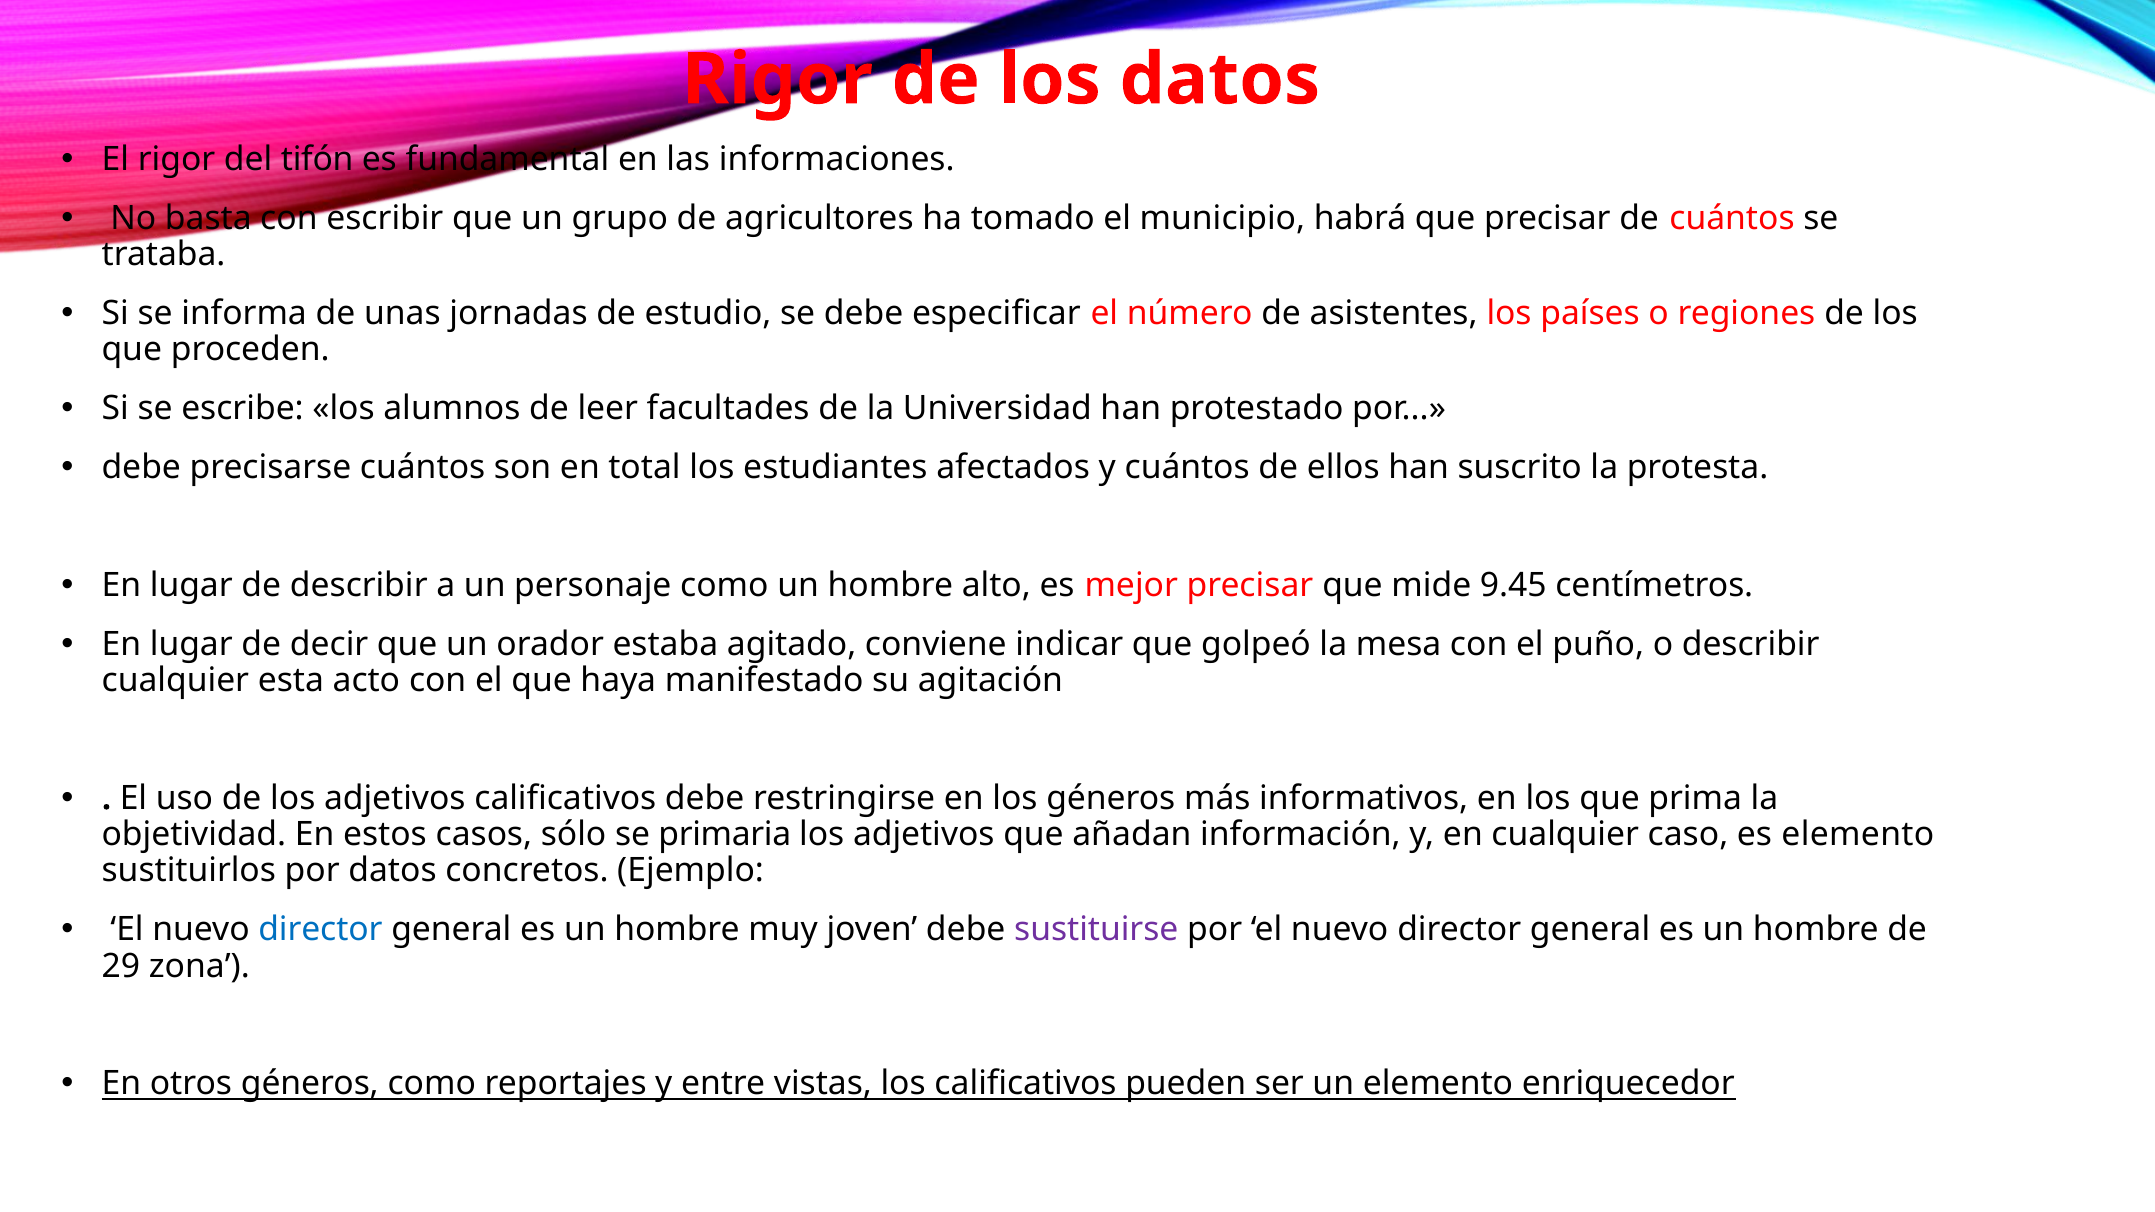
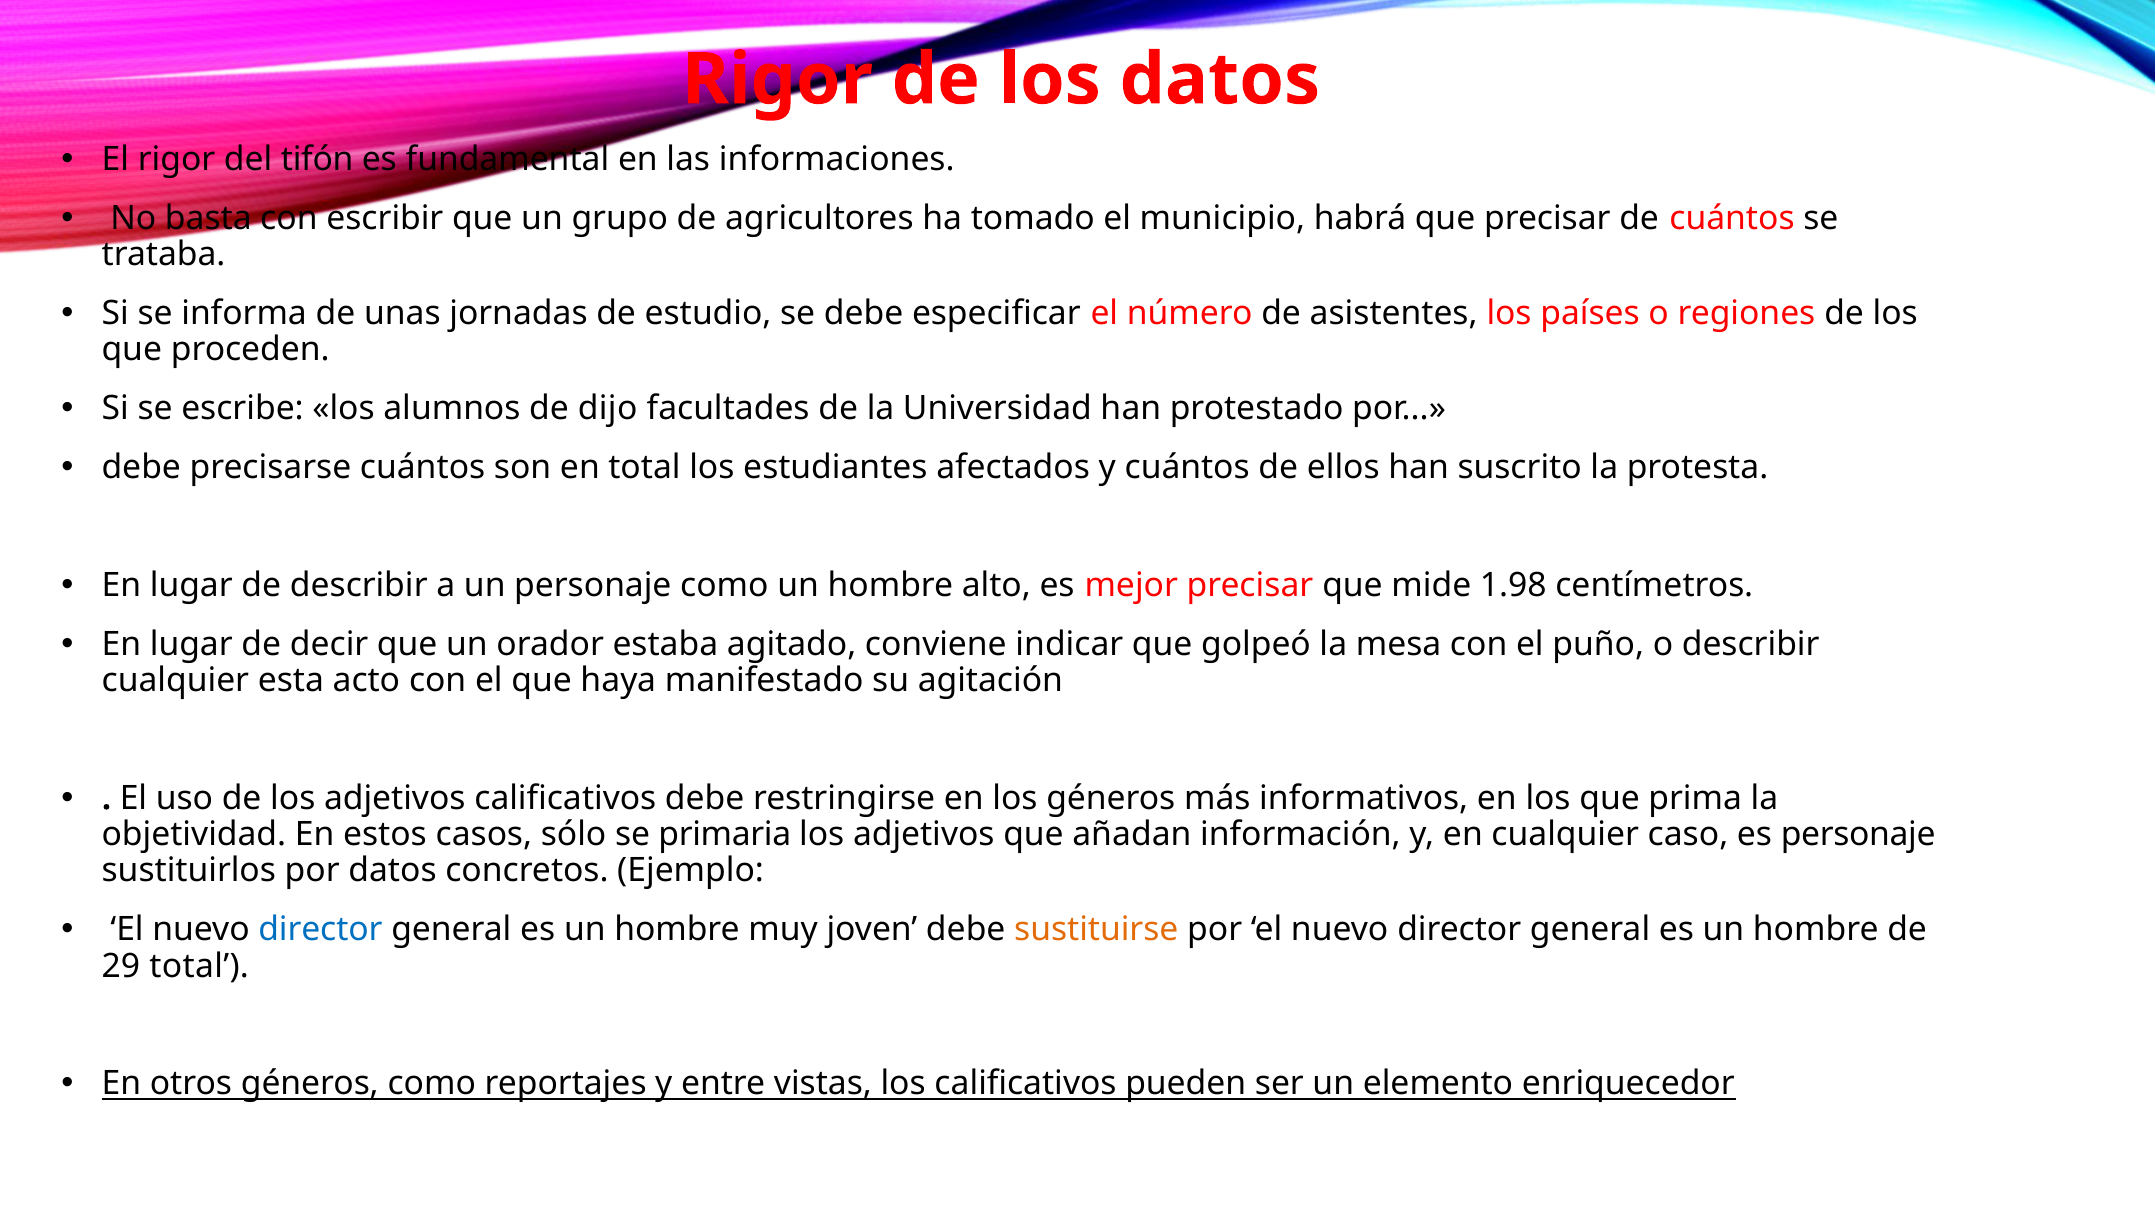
leer: leer -> dijo (608, 409)
9.45: 9.45 -> 1.98 (1513, 585)
es elemento: elemento -> personaje (1858, 835)
sustituirse colour: purple -> orange (1096, 930)
29 zona: zona -> total (199, 966)
